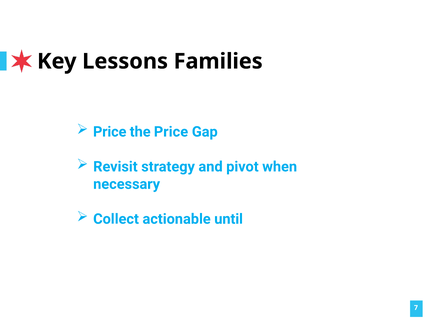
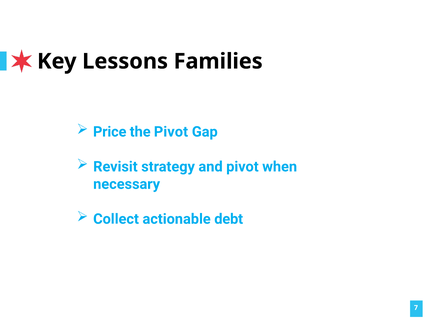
the Price: Price -> Pivot (171, 132)
until: until -> debt (229, 219)
